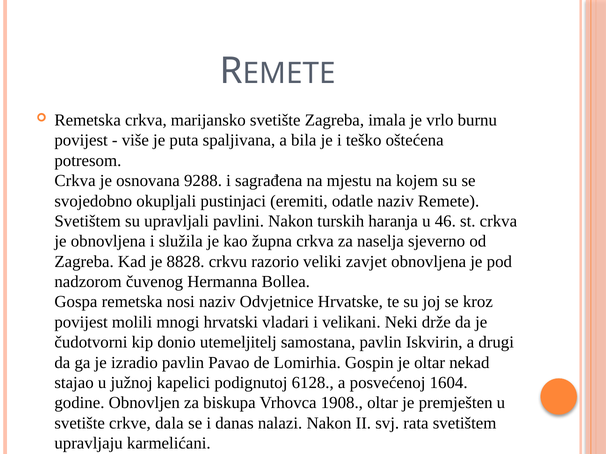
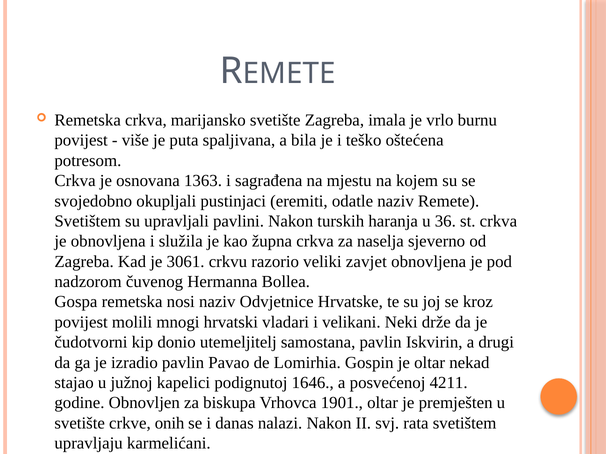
9288: 9288 -> 1363 (203, 181)
46: 46 -> 36 (445, 221)
8828: 8828 -> 3061 (186, 262)
6128: 6128 -> 1646 (313, 383)
1604: 1604 -> 4211 (449, 383)
1908: 1908 -> 1901 (342, 403)
dala: dala -> onih (170, 423)
